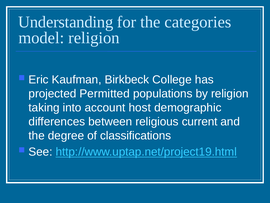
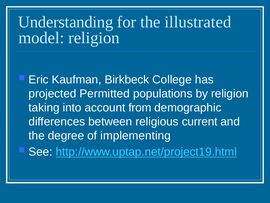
categories: categories -> illustrated (198, 22)
host: host -> from (140, 107)
classifications: classifications -> implementing (136, 135)
